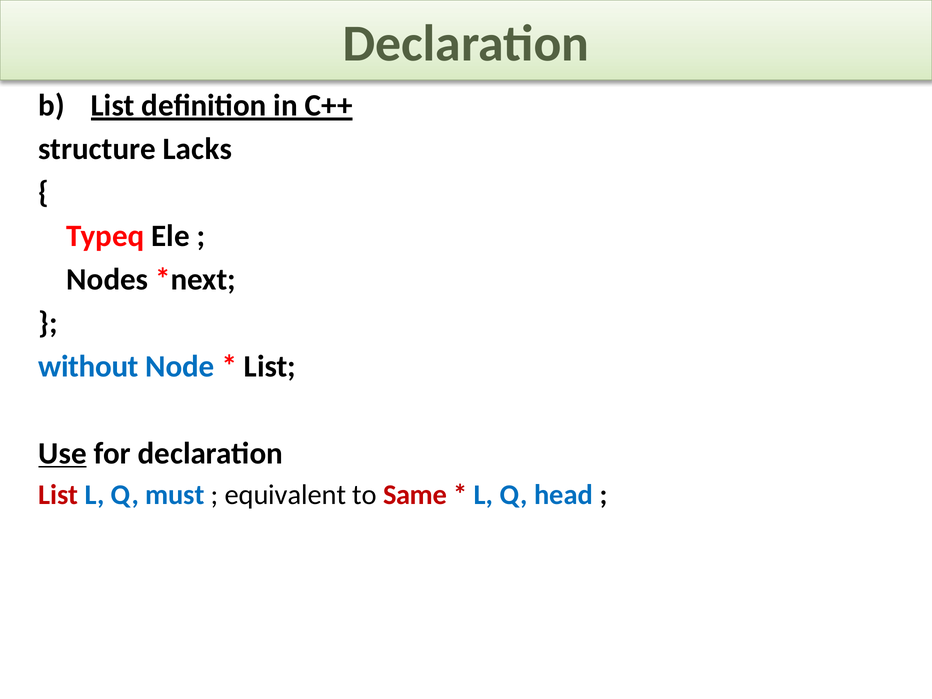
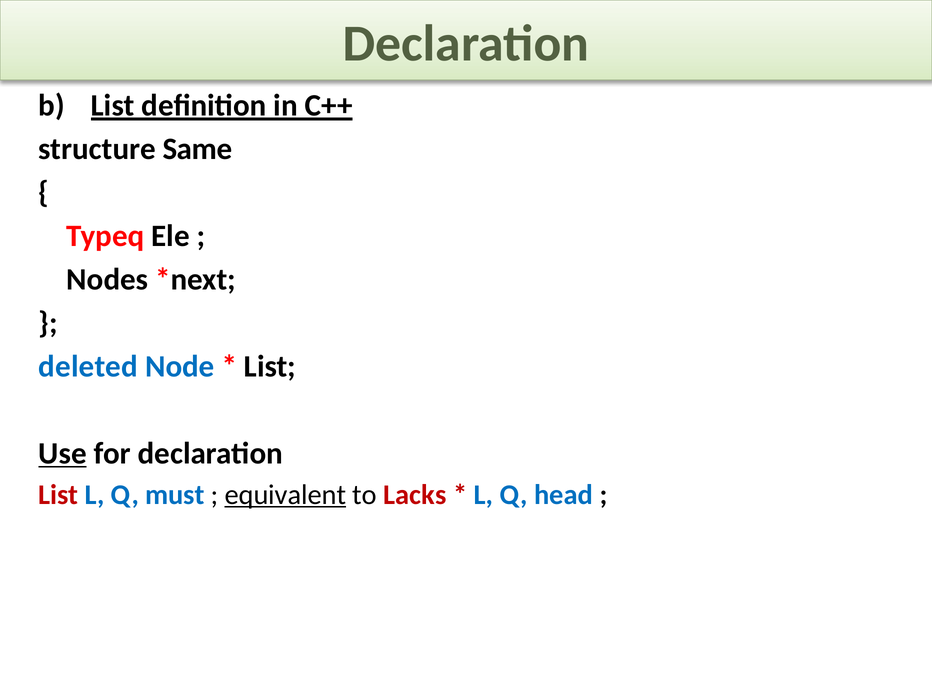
Lacks: Lacks -> Same (198, 149)
without: without -> deleted (88, 366)
equivalent underline: none -> present (285, 495)
Same: Same -> Lacks (415, 495)
